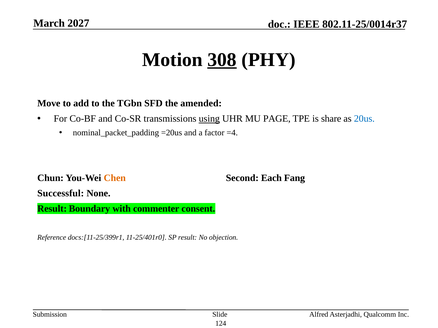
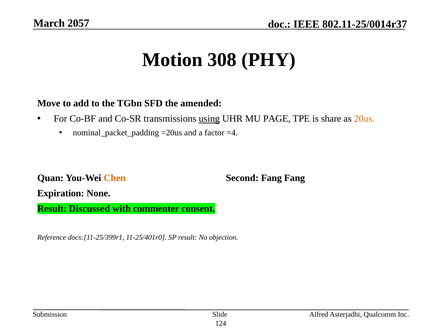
2027: 2027 -> 2057 (78, 23)
308 underline: present -> none (222, 60)
20us colour: blue -> orange (364, 119)
Chun: Chun -> Quan (50, 178)
Second Each: Each -> Fang (271, 178)
Successful: Successful -> Expiration (61, 194)
Boundary: Boundary -> Discussed (89, 209)
